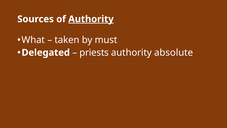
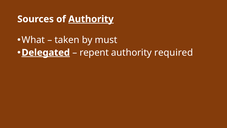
Delegated underline: none -> present (46, 52)
priests: priests -> repent (94, 52)
absolute: absolute -> required (174, 52)
